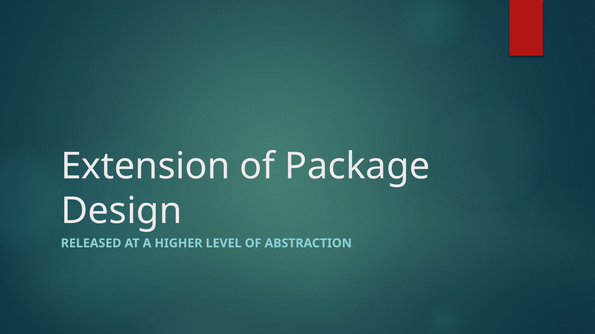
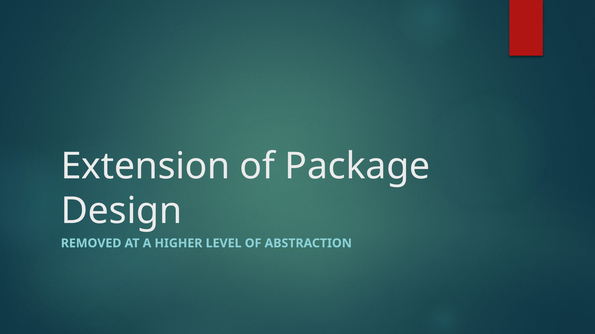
RELEASED: RELEASED -> REMOVED (91, 244)
